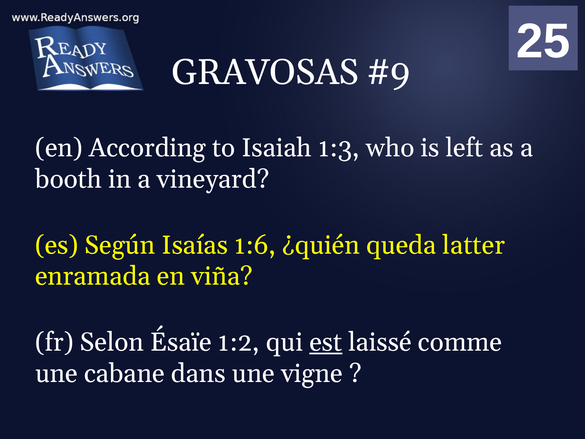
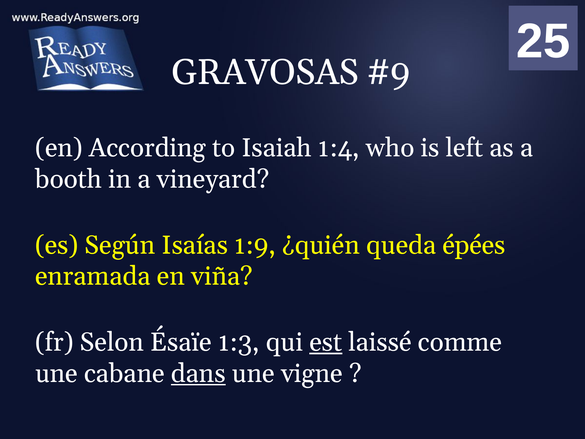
1:3: 1:3 -> 1:4 (339, 148)
1:6: 1:6 -> 1:9 (255, 245)
latter: latter -> épées (474, 245)
1:2: 1:2 -> 1:3 (239, 342)
dans underline: none -> present (198, 373)
